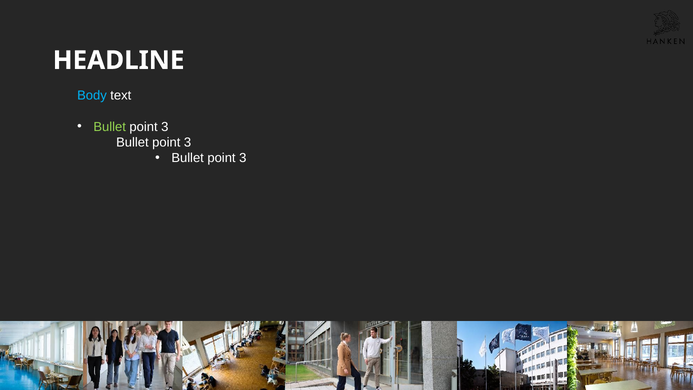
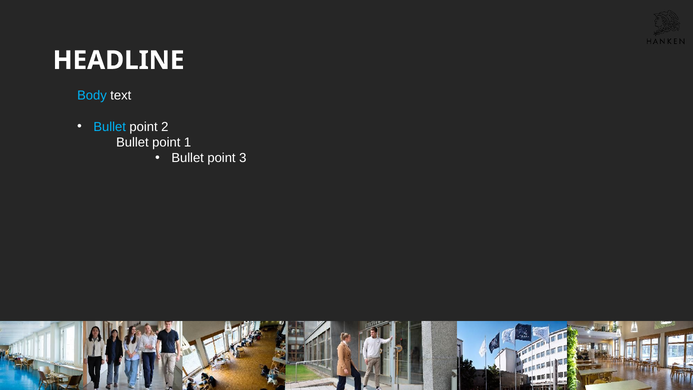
Bullet colour: light green -> light blue (110, 127)
3: 3 -> 2 (165, 127)
3: 3 -> 1 (188, 142)
